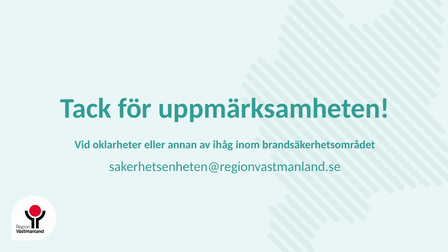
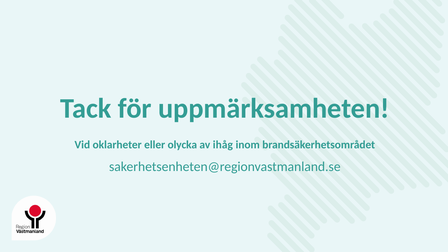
annan: annan -> olycka (182, 145)
